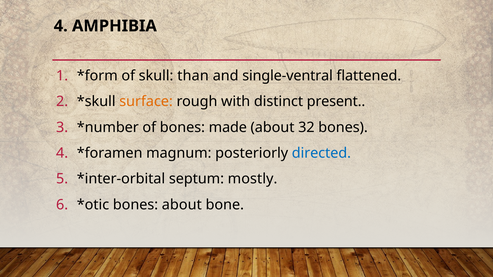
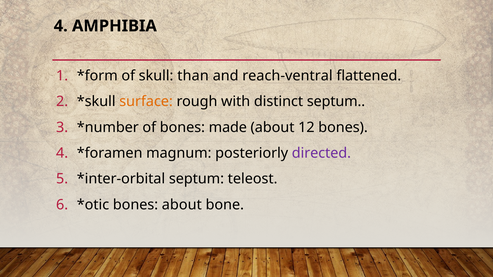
single-ventral: single-ventral -> reach-ventral (287, 76)
distinct present: present -> septum (336, 102)
32: 32 -> 12 (306, 127)
directed colour: blue -> purple (321, 153)
mostly: mostly -> teleost (253, 179)
